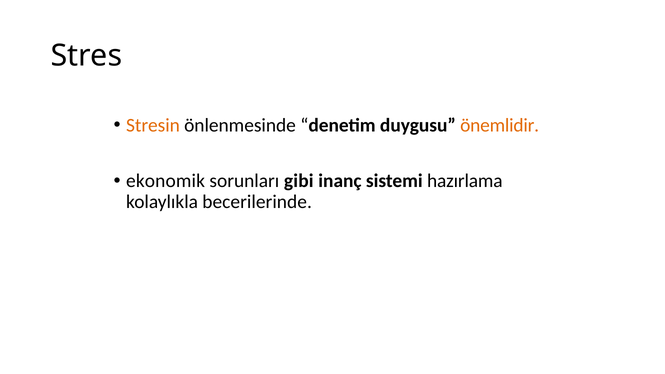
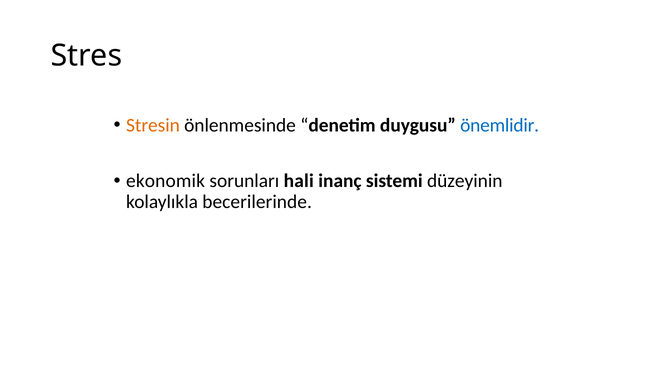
önemlidir colour: orange -> blue (500, 125)
gibi: gibi -> hali (299, 181)
hazırlama: hazırlama -> düzeyinin (465, 181)
